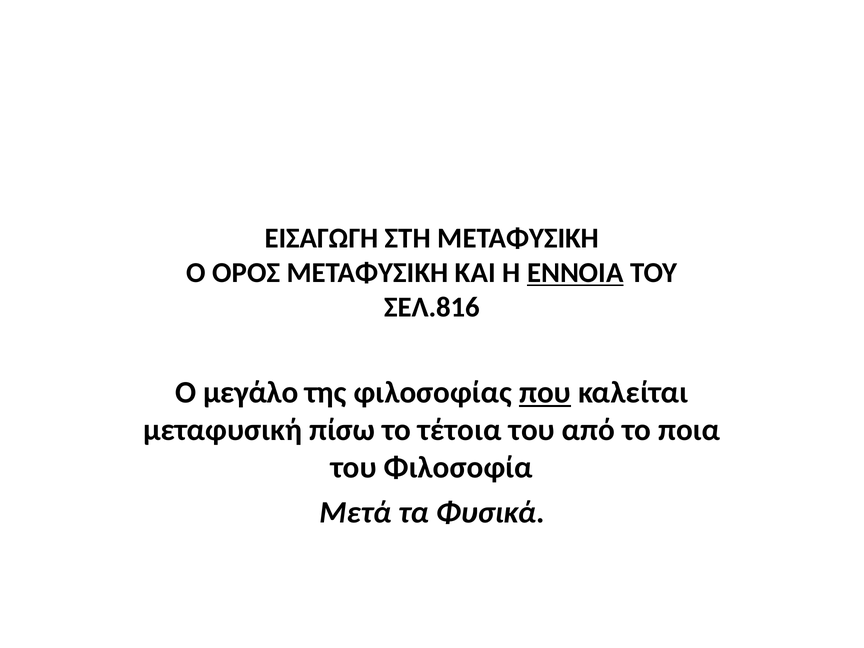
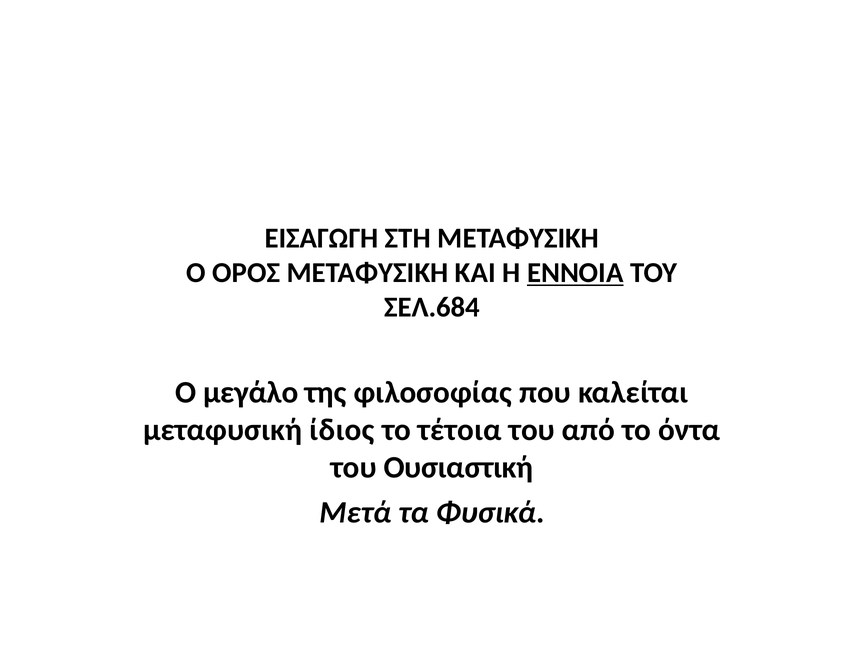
ΣΕΛ.816: ΣΕΛ.816 -> ΣΕΛ.684 (432, 307)
που underline: present -> none (545, 392)
πίσω: πίσω -> ίδιος (342, 430)
ποια: ποια -> όντα (689, 430)
Φιλοσοφία: Φιλοσοφία -> Ουσιαστική (458, 467)
